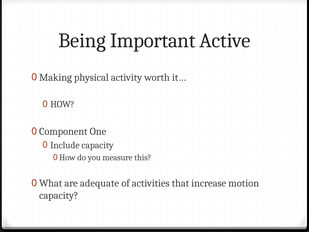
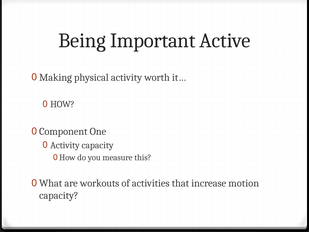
Include: Include -> Activity (65, 145)
adequate: adequate -> workouts (100, 183)
